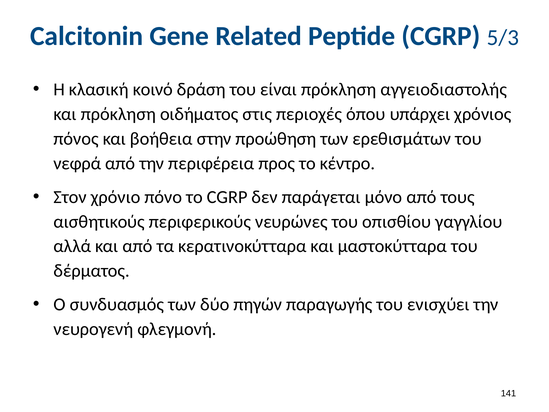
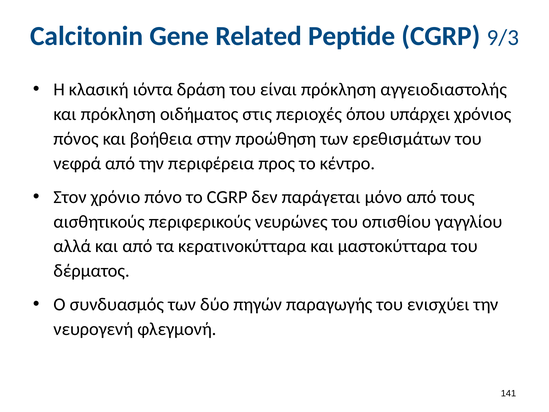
5/3: 5/3 -> 9/3 (503, 38)
κοινό: κοινό -> ιόντα (153, 89)
